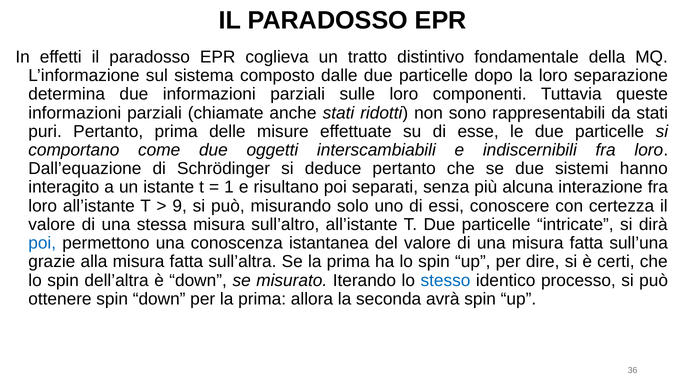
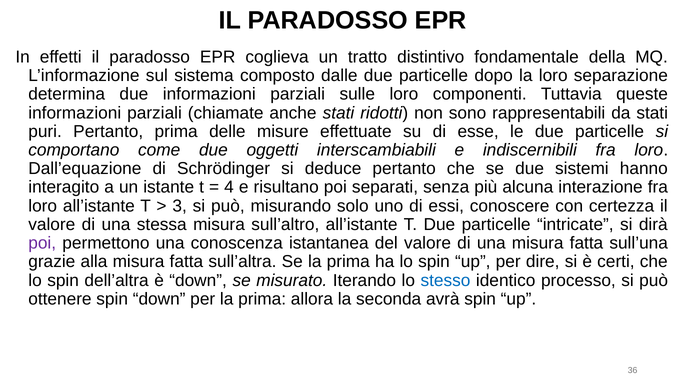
1: 1 -> 4 (229, 187)
9: 9 -> 3 (180, 206)
poi colour: blue -> purple (42, 243)
